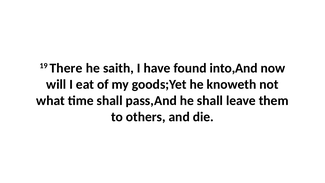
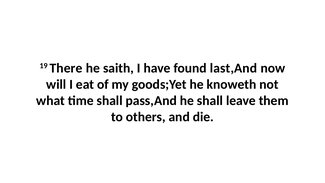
into,And: into,And -> last,And (234, 68)
